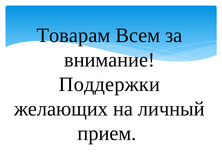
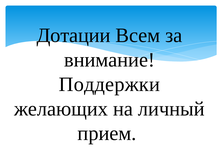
Товарам: Товарам -> Дотации (74, 35)
